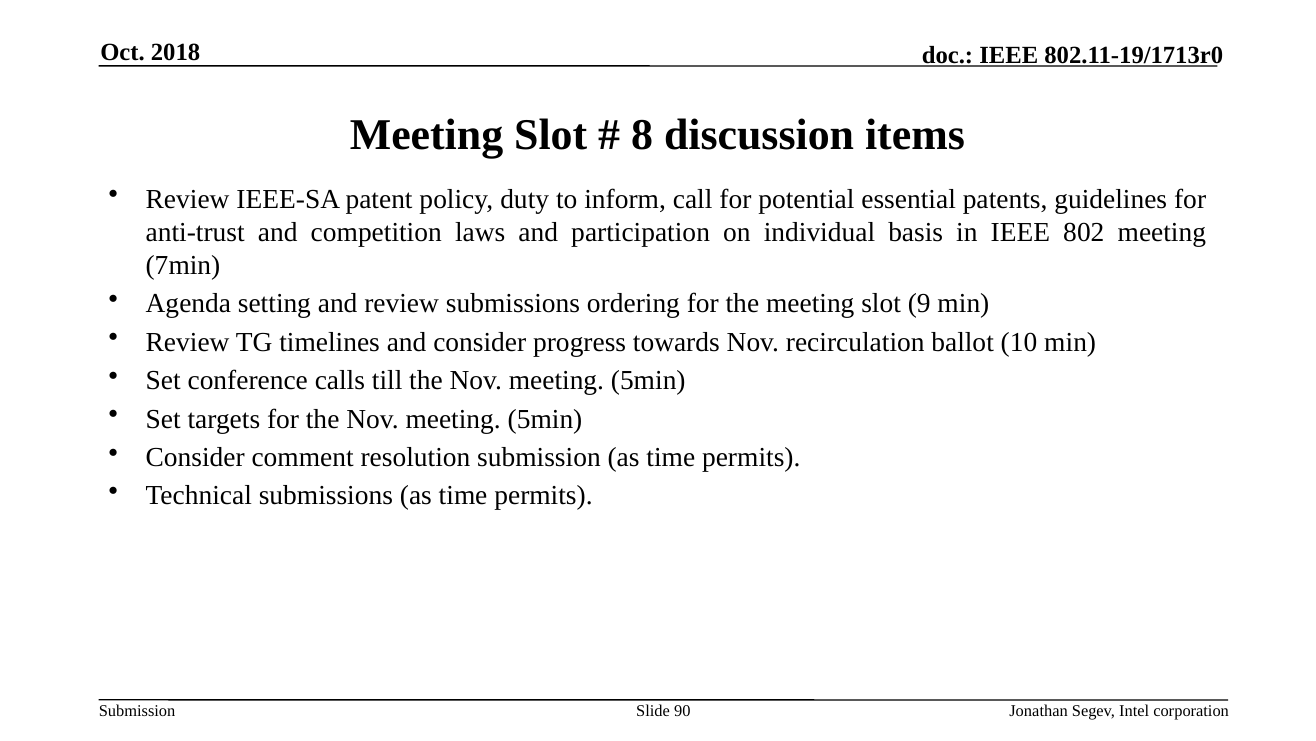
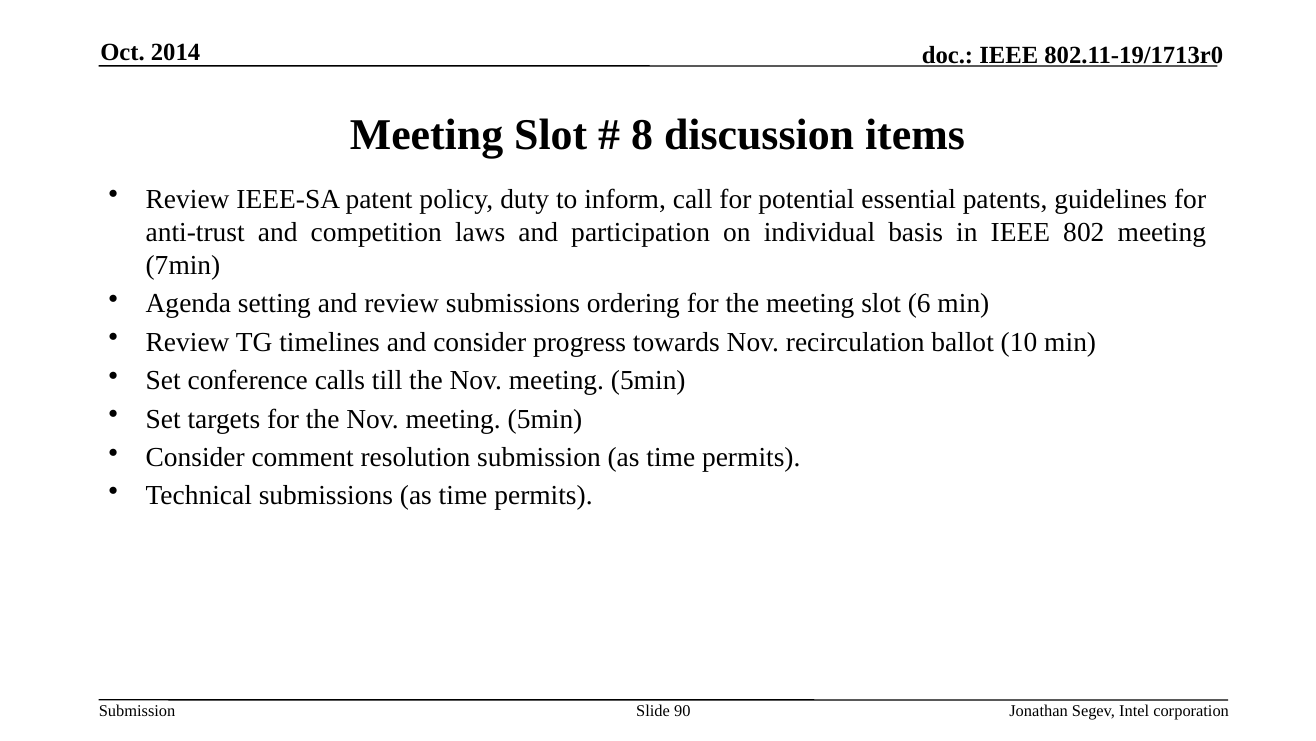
2018: 2018 -> 2014 (176, 52)
9: 9 -> 6 (919, 303)
